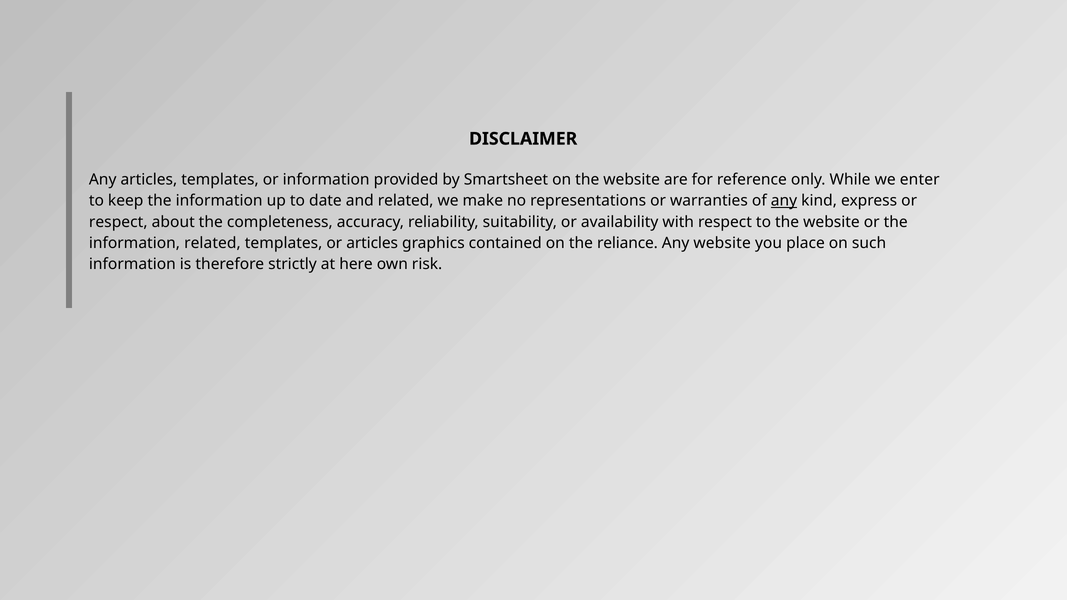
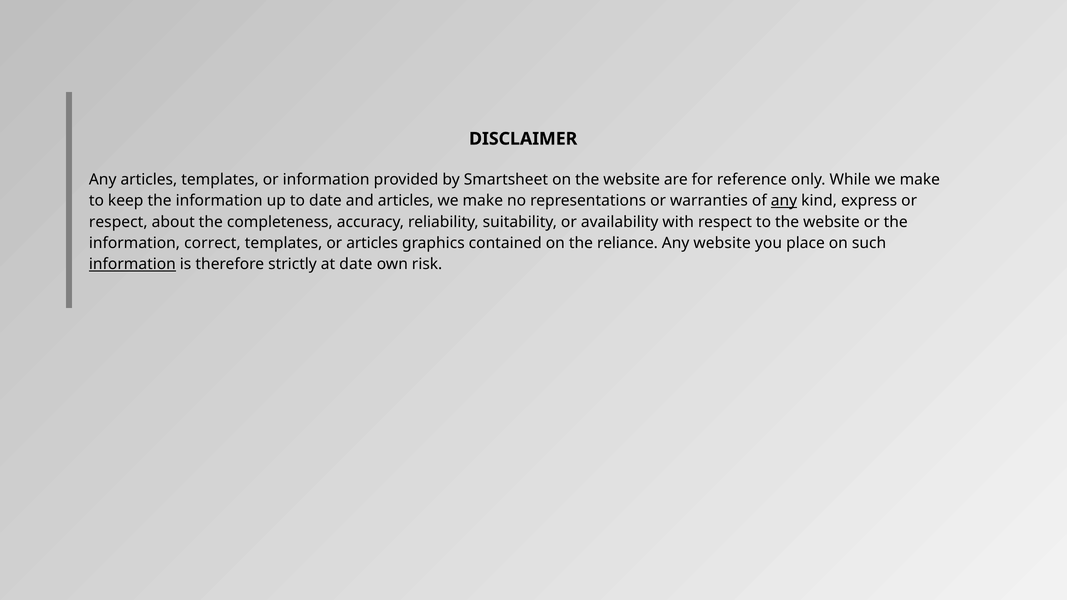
While we enter: enter -> make (920, 180)
and related: related -> articles (406, 201)
information related: related -> correct (212, 243)
information underline: none -> present (132, 264)
at here: here -> date (356, 264)
